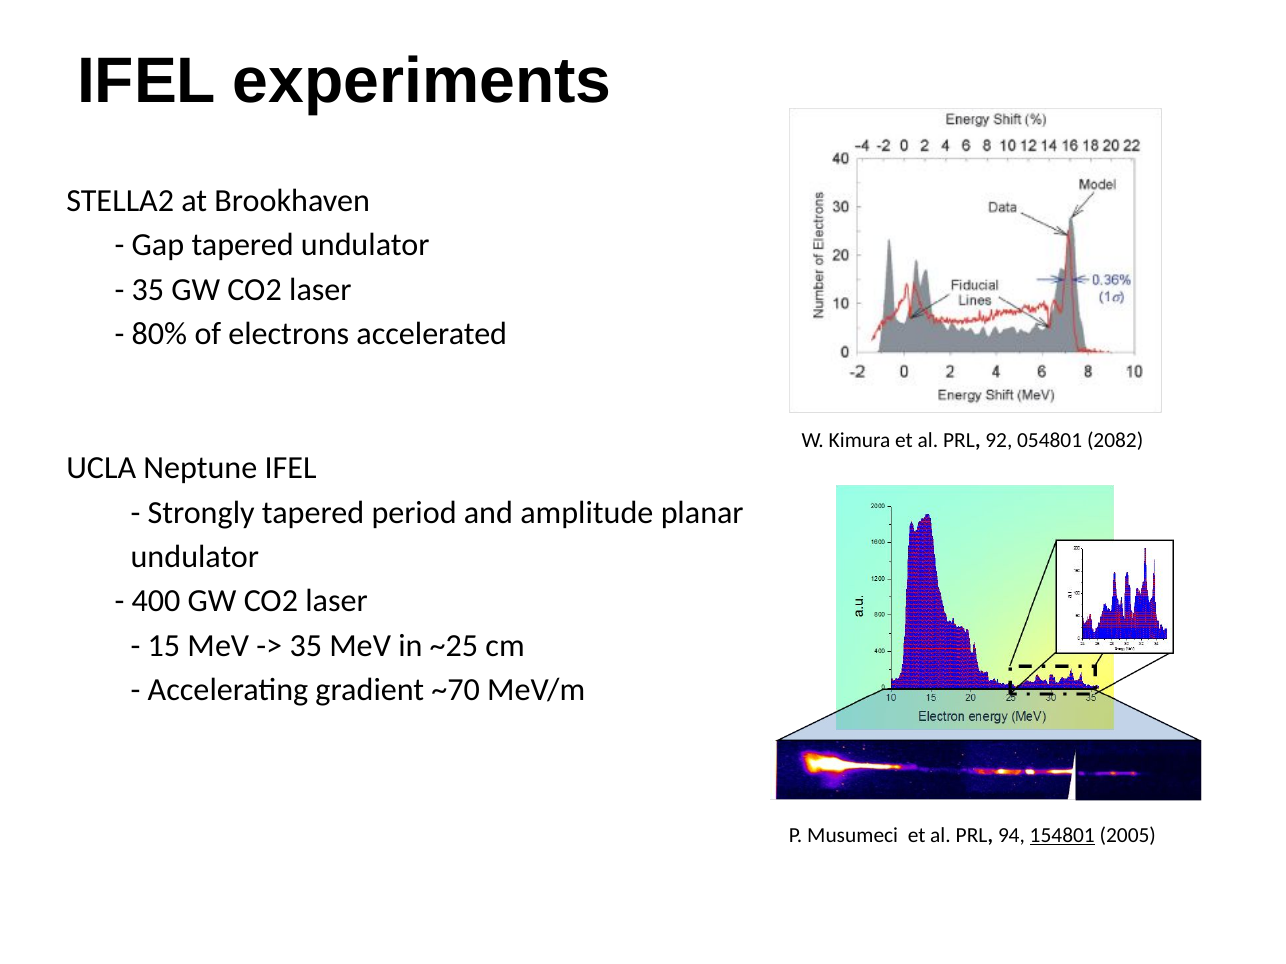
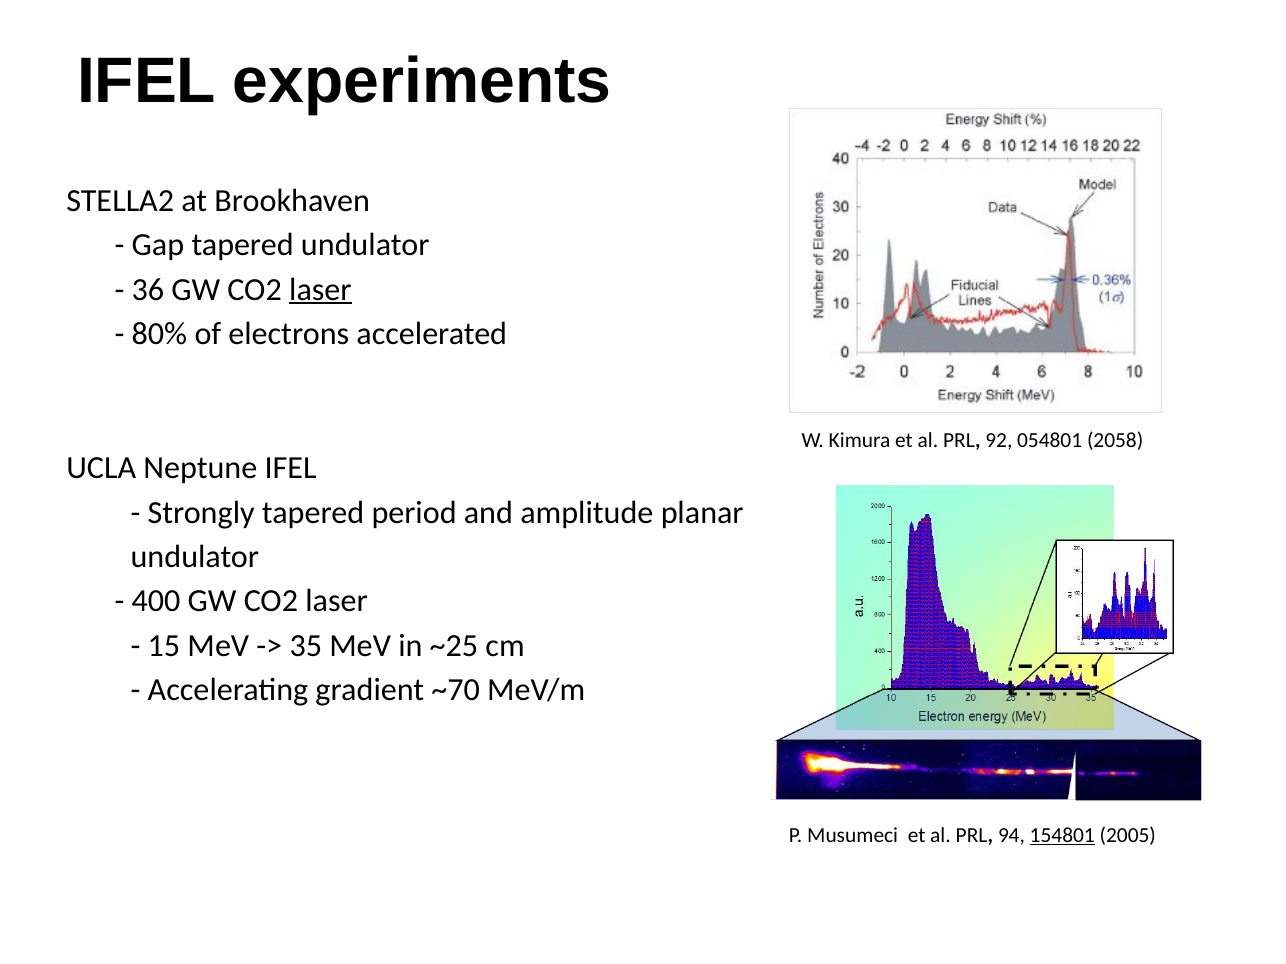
35: 35 -> 36 (148, 290)
laser underline: none -> present (320, 290)
2082: 2082 -> 2058 (1115, 441)
